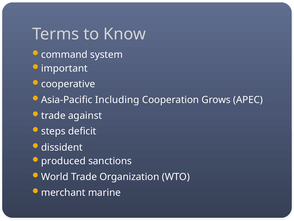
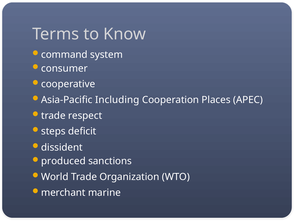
important: important -> consumer (64, 68)
Grows: Grows -> Places (216, 100)
against: against -> respect (85, 115)
